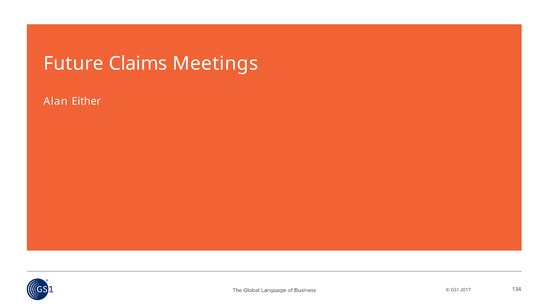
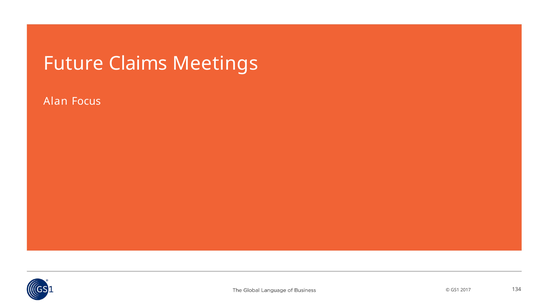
Either: Either -> Focus (86, 101)
